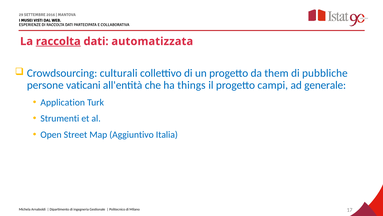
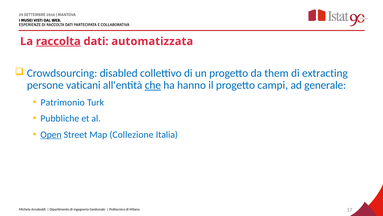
culturali: culturali -> disabled (119, 73)
pubbliche: pubbliche -> extracting (325, 73)
che underline: none -> present (153, 85)
things: things -> hanno (192, 85)
Application: Application -> Patrimonio (63, 102)
Strumenti: Strumenti -> Pubbliche (60, 118)
Open underline: none -> present (51, 134)
Aggiuntivo: Aggiuntivo -> Collezione (131, 134)
